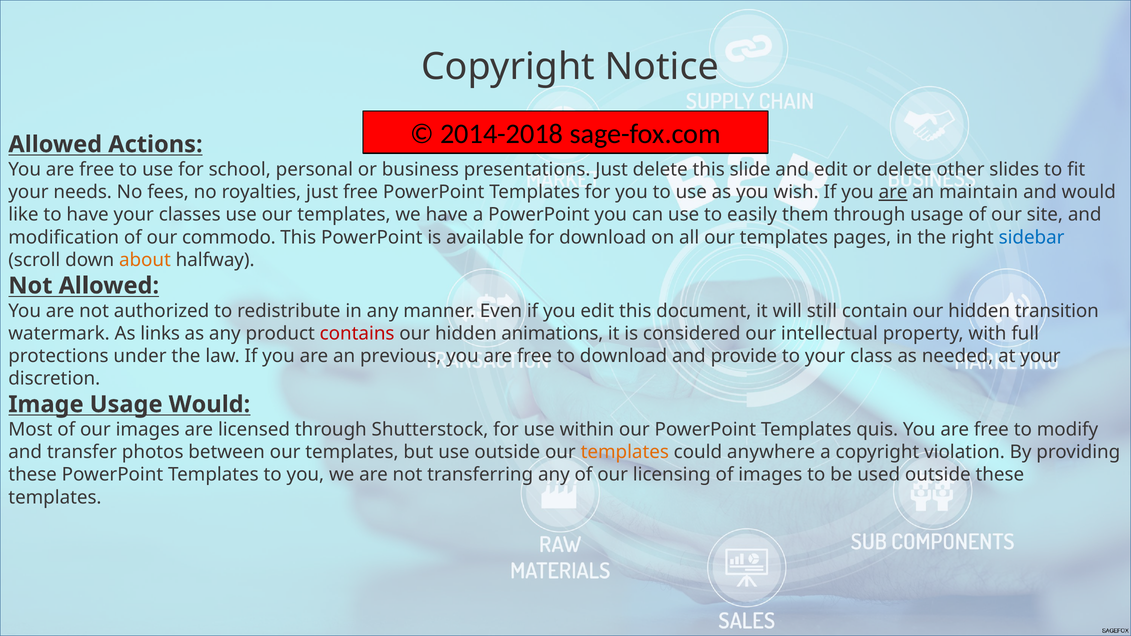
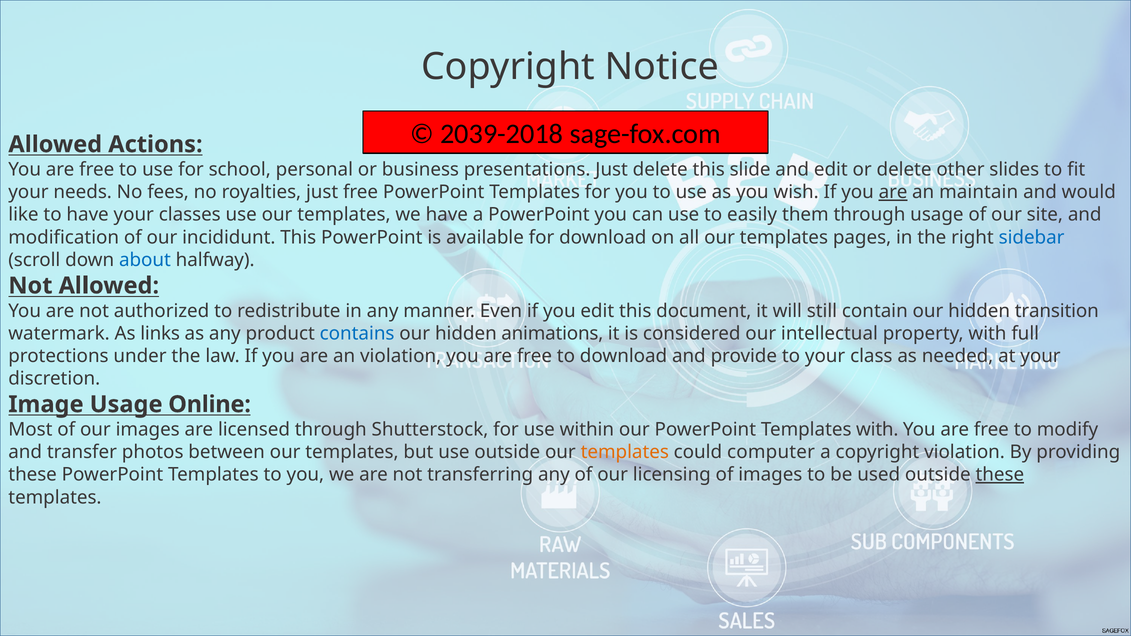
2014-2018: 2014-2018 -> 2039-2018 (502, 134)
commodo: commodo -> incididunt (229, 237)
about colour: orange -> blue (145, 260)
contains colour: red -> blue (357, 334)
an previous: previous -> violation (401, 356)
Usage Would: Would -> Online (210, 405)
Templates quis: quis -> with (877, 430)
anywhere: anywhere -> computer (771, 452)
these underline: none -> present (1000, 475)
